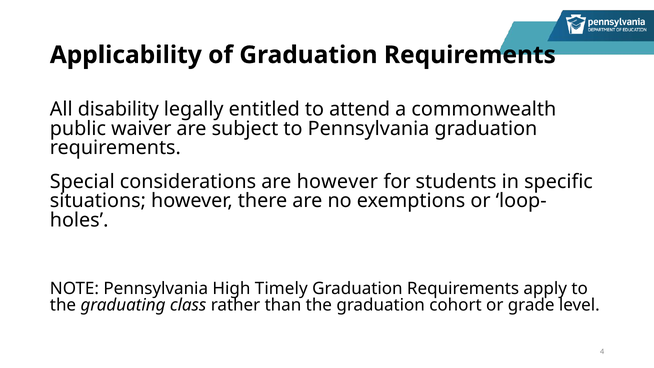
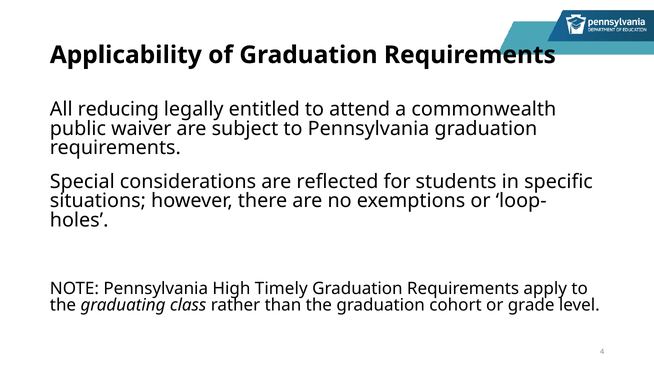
disability: disability -> reducing (118, 109)
are however: however -> reflected (337, 182)
